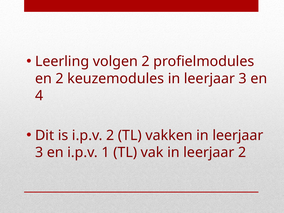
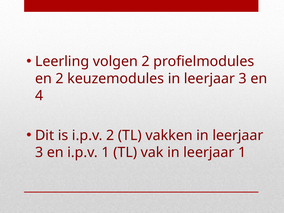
leerjaar 2: 2 -> 1 (242, 152)
